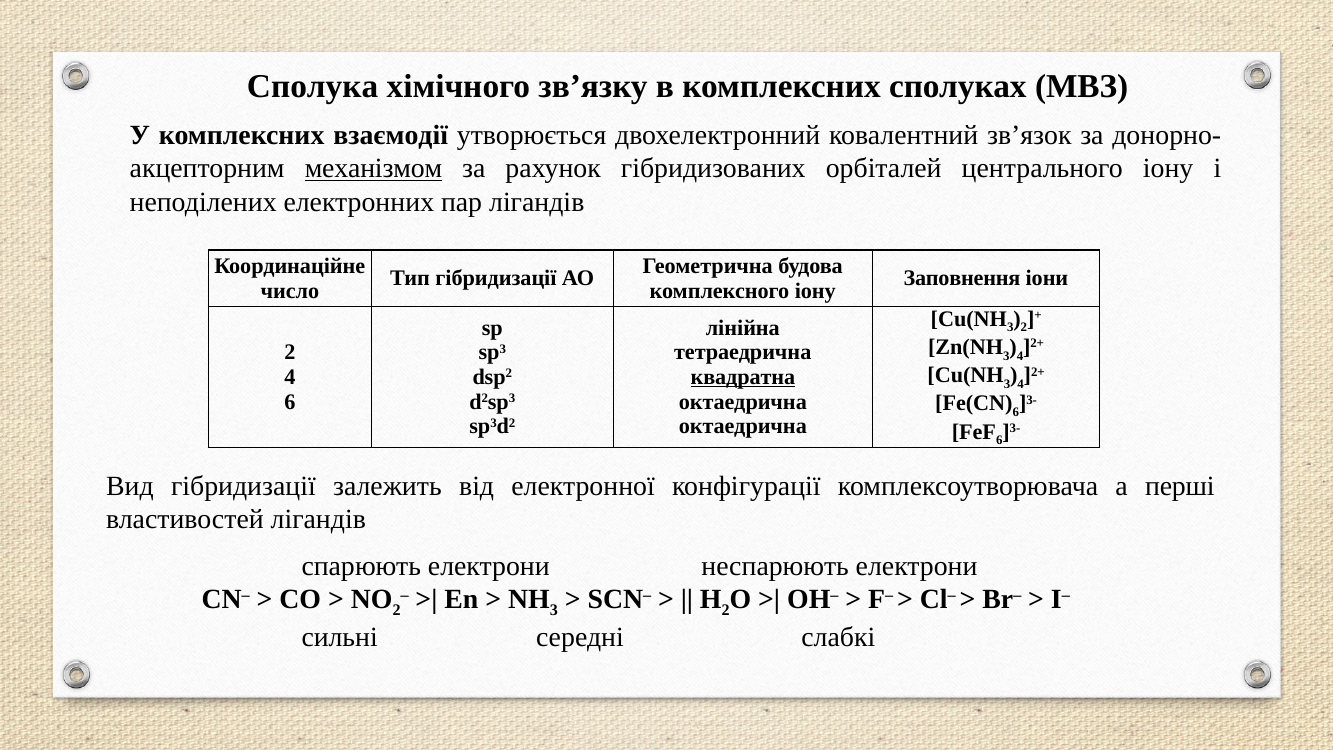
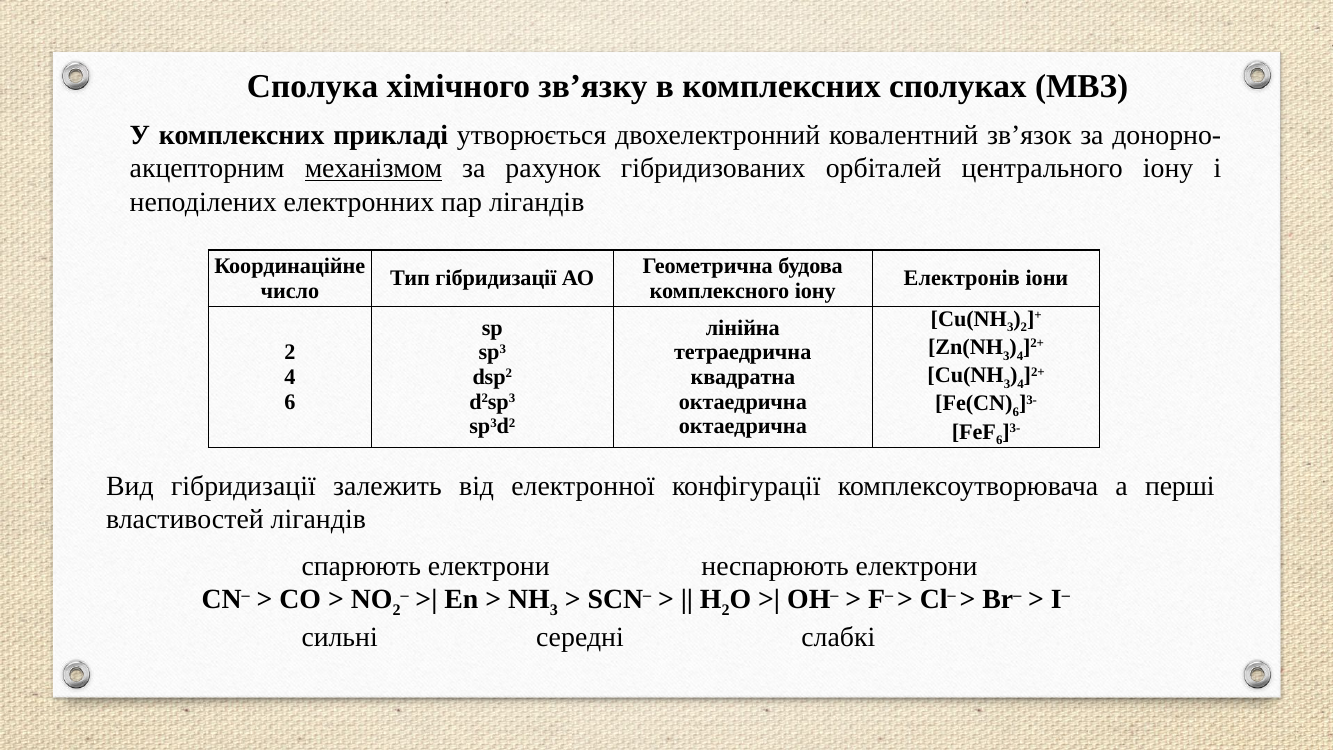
взаємодії: взаємодії -> прикладі (391, 135)
Заповнення: Заповнення -> Електронів (962, 278)
квадратна underline: present -> none (743, 377)
